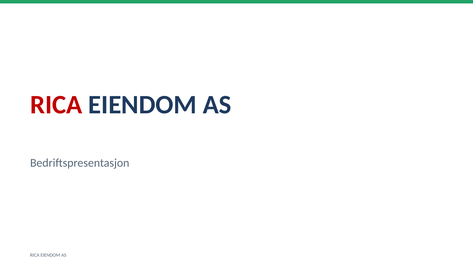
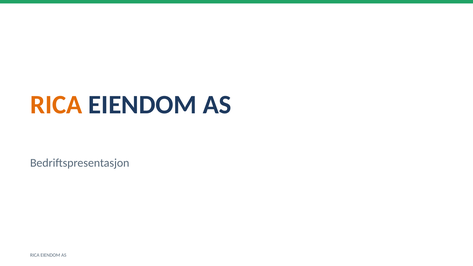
RICA colour: red -> orange (56, 105)
